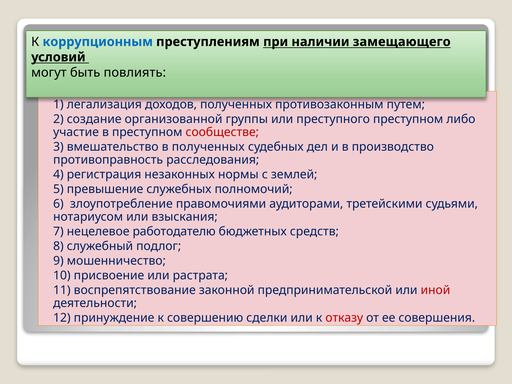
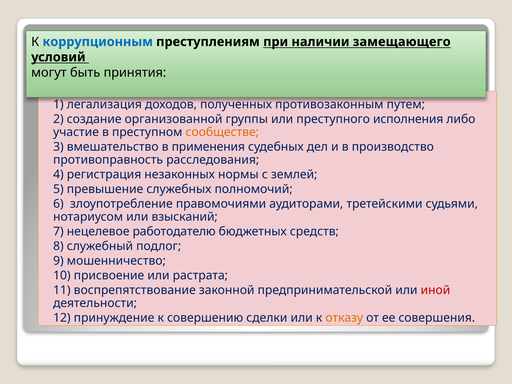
повлиять: повлиять -> принятия (135, 73)
преступного преступном: преступном -> исполнения (408, 119)
сообществе colour: red -> orange (222, 132)
в полученных: полученных -> применения (208, 147)
взыскания: взыскания -> взысканий (185, 217)
отказу colour: red -> orange (344, 318)
